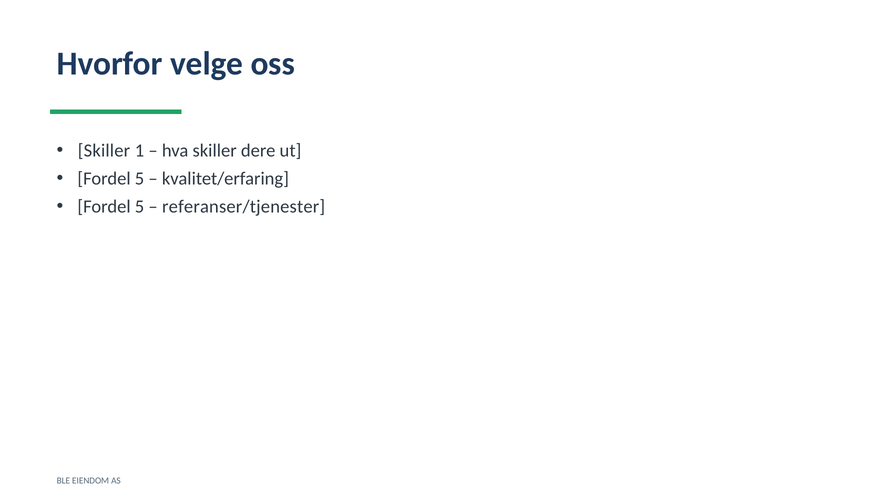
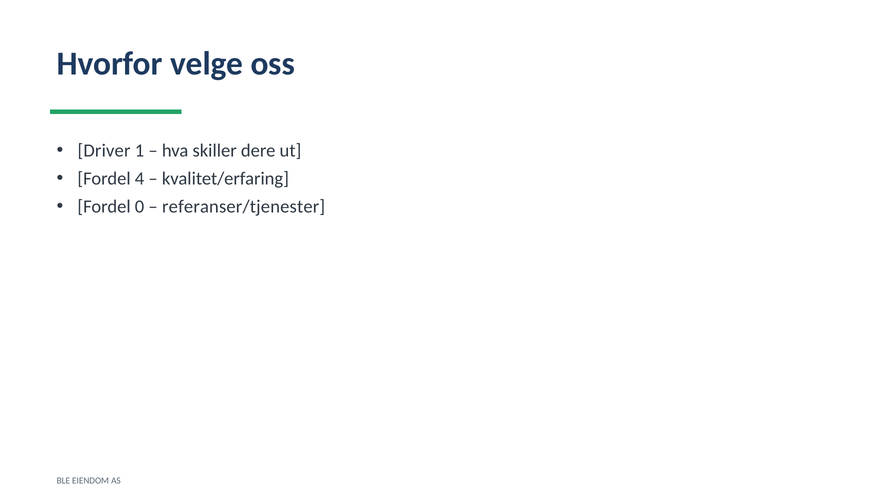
Skiller: Skiller -> Driver (104, 151)
5: 5 -> 4 (140, 179)
5: 5 -> 0 (140, 206)
